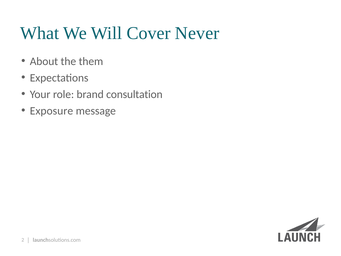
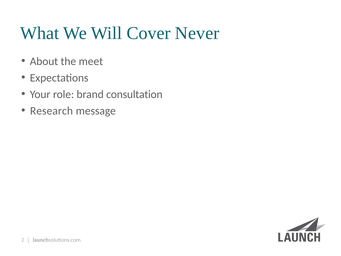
them: them -> meet (91, 61)
Exposure: Exposure -> Research (51, 111)
